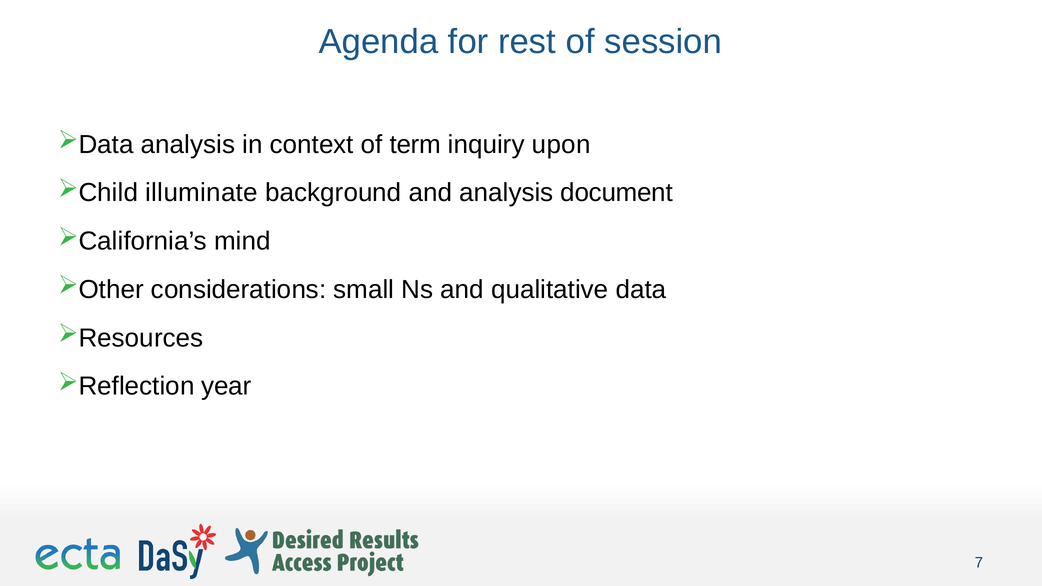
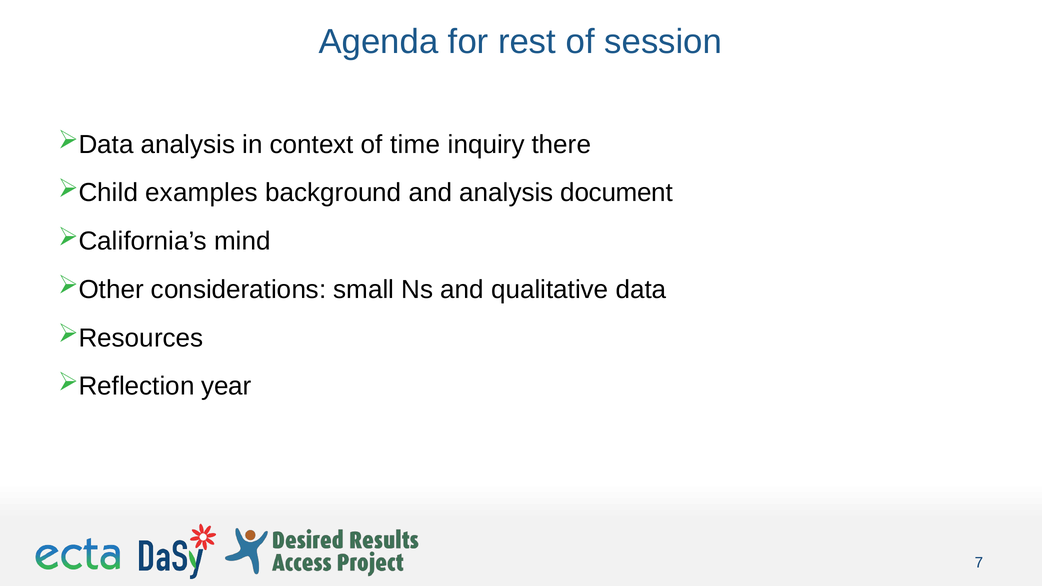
term: term -> time (415, 145)
upon: upon -> there (561, 145)
illuminate: illuminate -> examples (202, 193)
